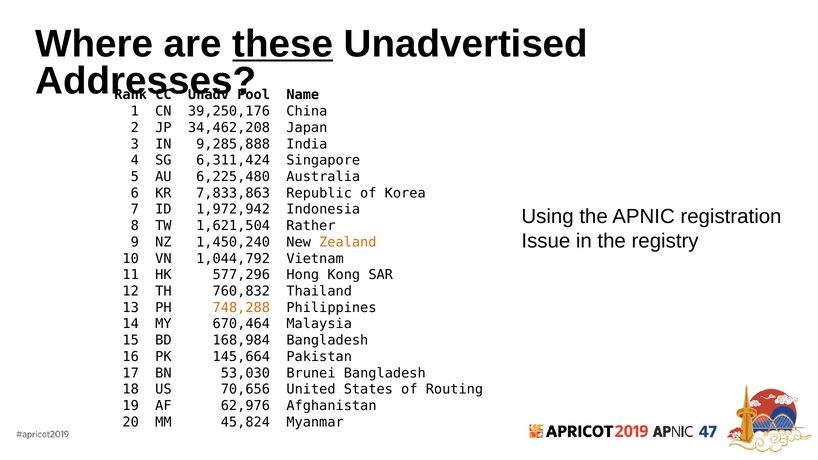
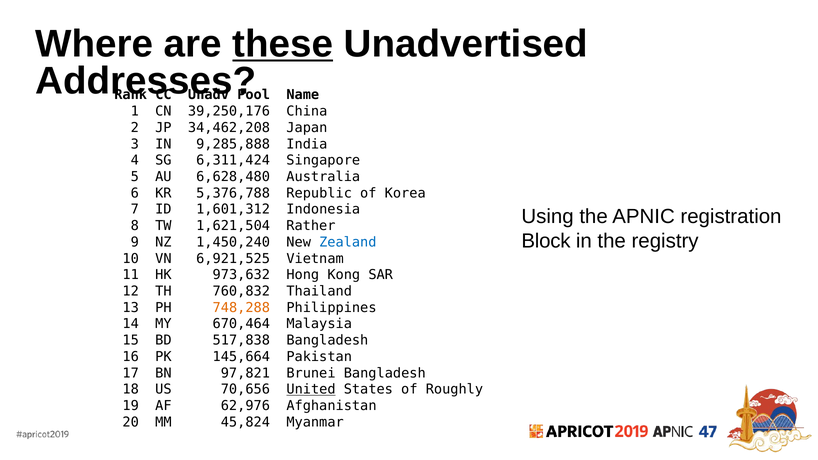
6,225,480: 6,225,480 -> 6,628,480 (233, 177)
7,833,863: 7,833,863 -> 5,376,788 (233, 193)
1,972,942: 1,972,942 -> 1,601,312 (233, 210)
Issue: Issue -> Block (546, 241)
Zealand colour: orange -> blue (348, 242)
1,044,792: 1,044,792 -> 6,921,525 (233, 259)
577,296: 577,296 -> 973,632 (241, 275)
168,984: 168,984 -> 517,838 (241, 340)
53,030: 53,030 -> 97,821 (245, 373)
United underline: none -> present (311, 389)
Routing: Routing -> Roughly (454, 389)
